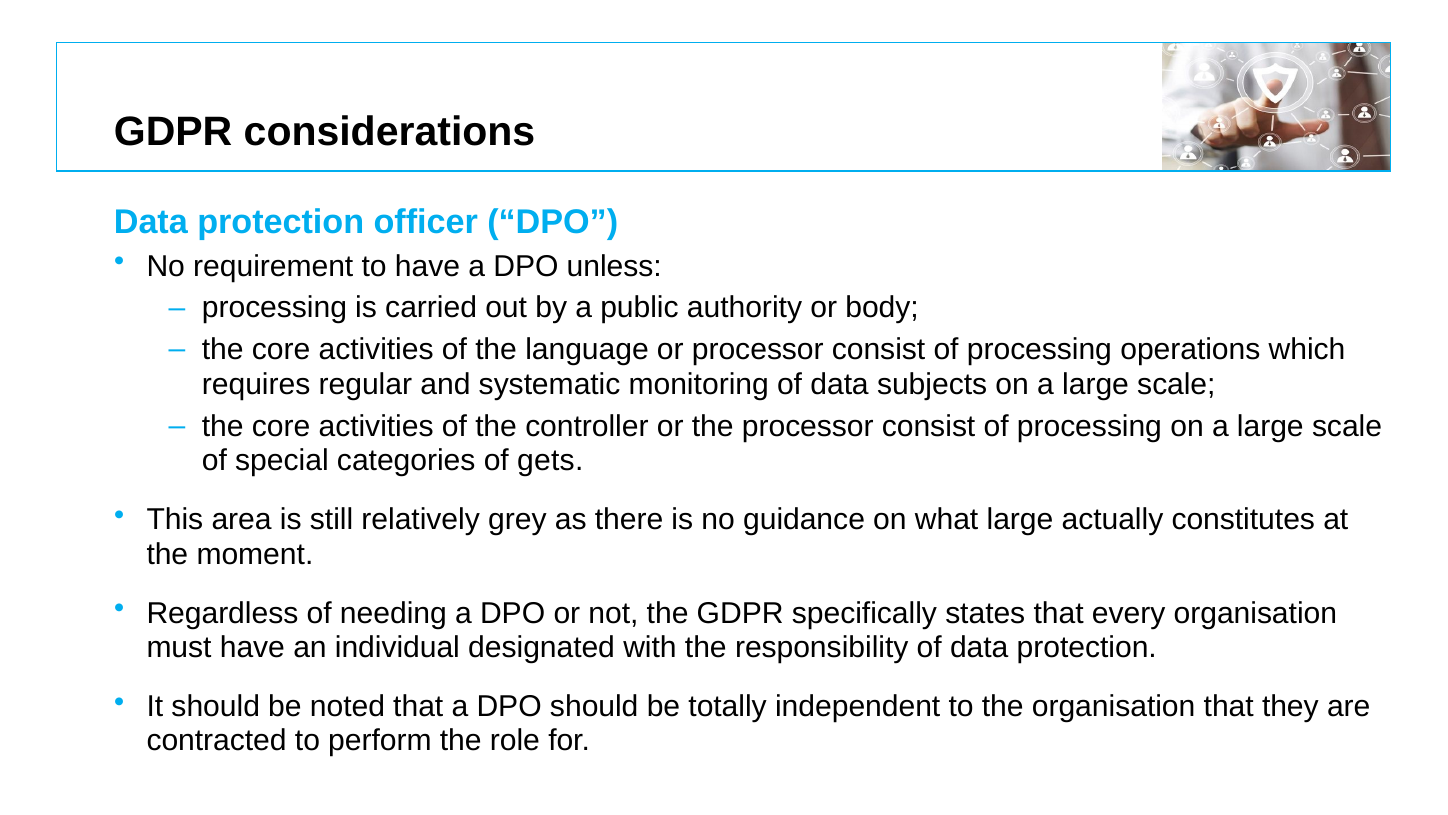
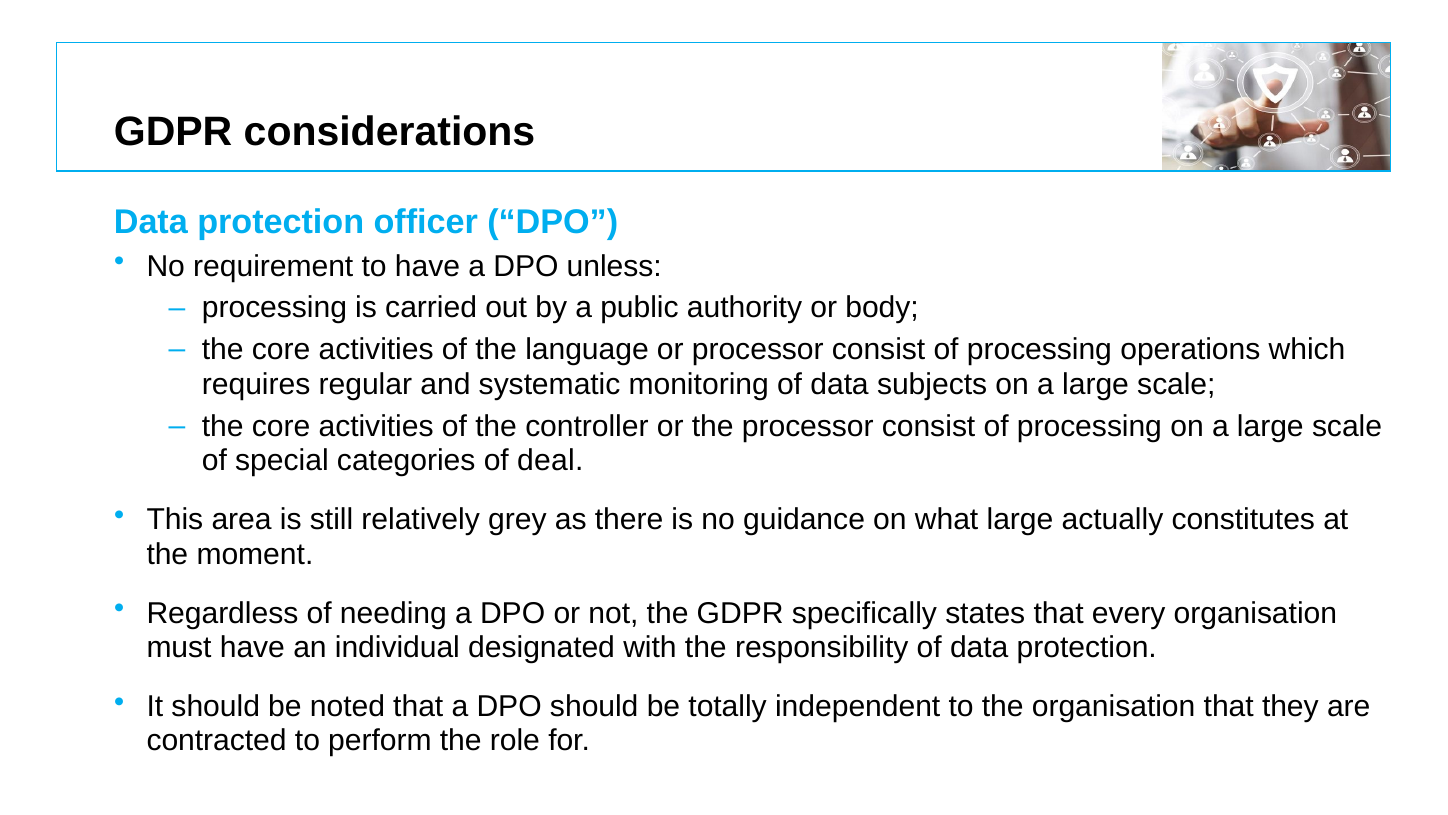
gets: gets -> deal (550, 461)
